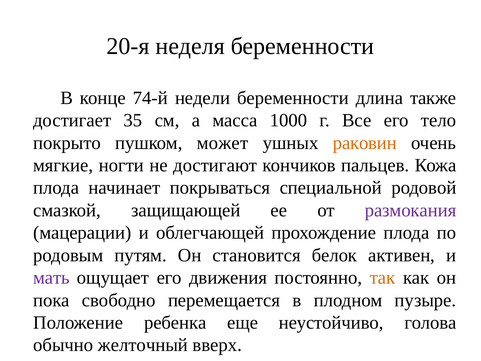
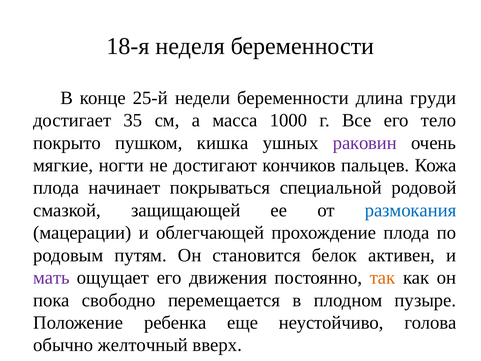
20-я: 20-я -> 18-я (128, 46)
74-й: 74-й -> 25-й (150, 98)
также: также -> груди (433, 98)
может: может -> кишка (223, 143)
раковин colour: orange -> purple (365, 143)
размокания colour: purple -> blue (411, 210)
